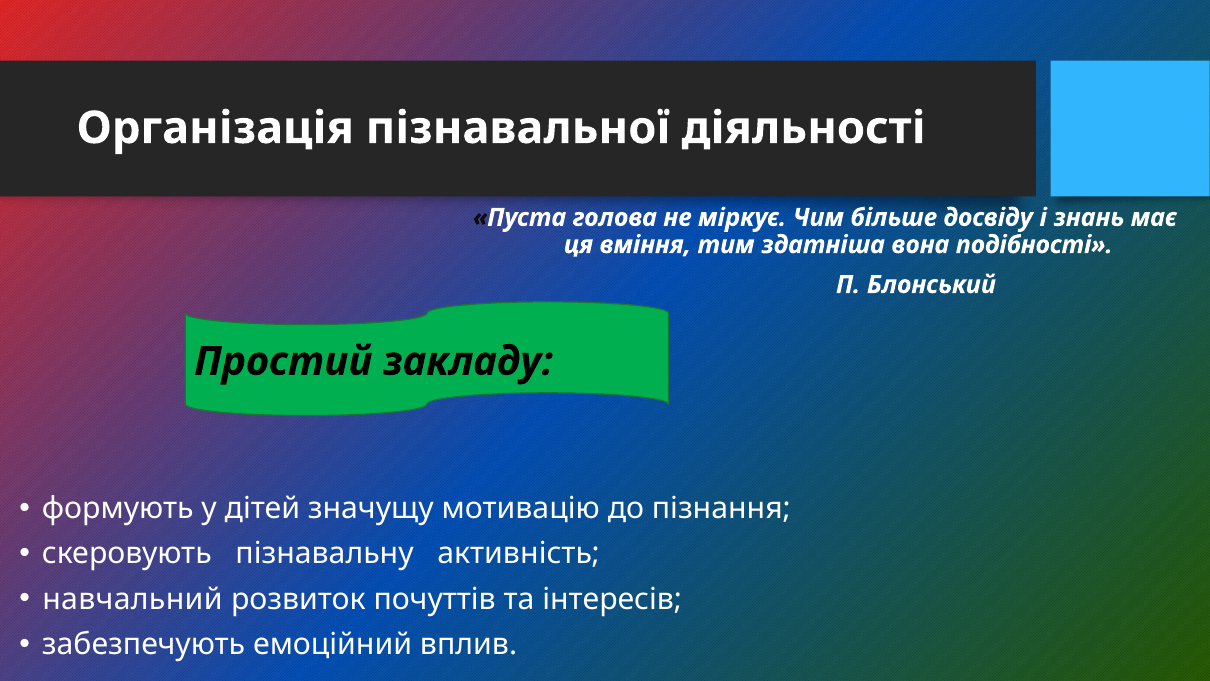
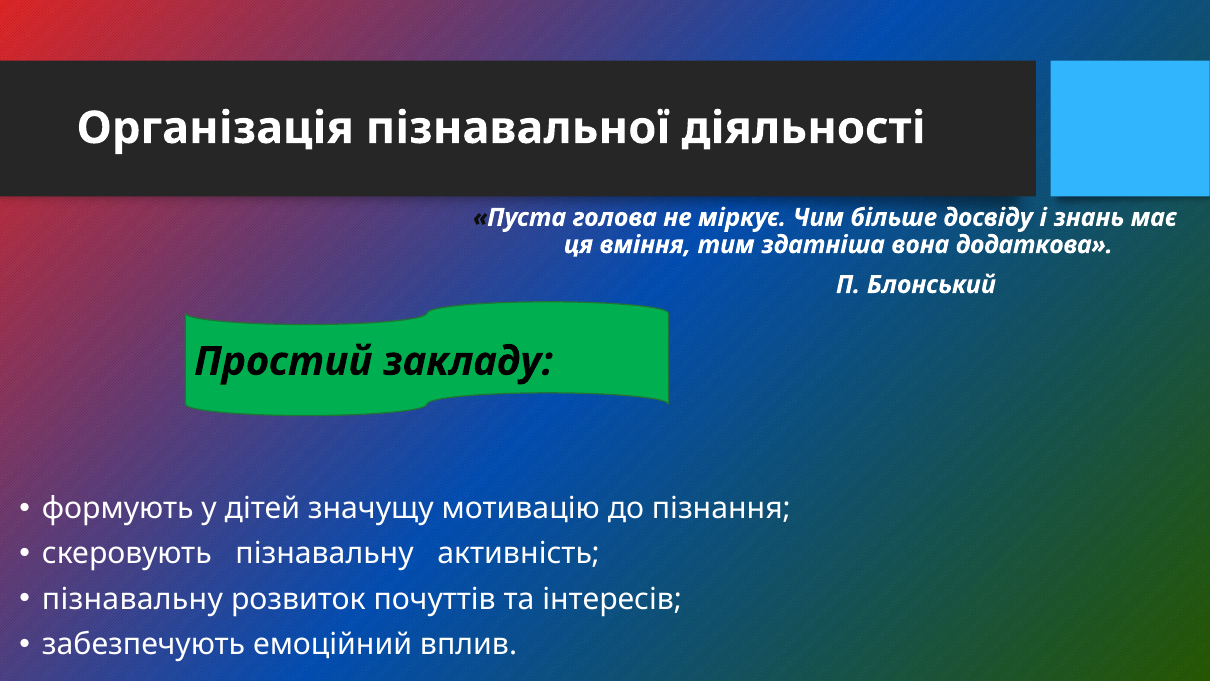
подібності: подібності -> додаткова (1034, 245)
навчальний: навчальний -> пізнавальну (132, 599)
